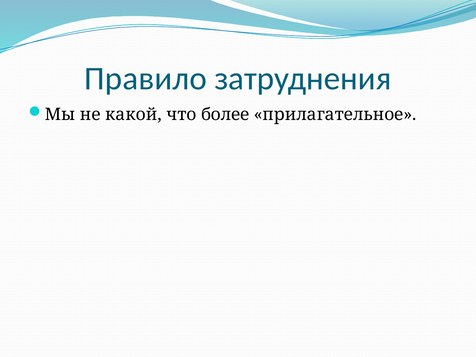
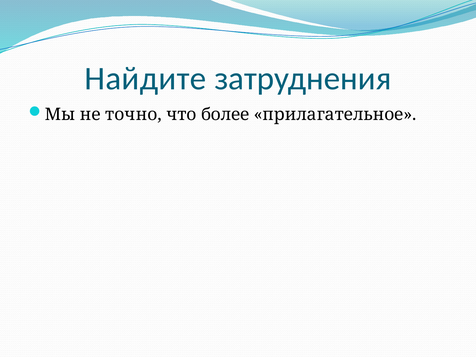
Правило: Правило -> Найдите (145, 79)
какой: какой -> точно (134, 115)
